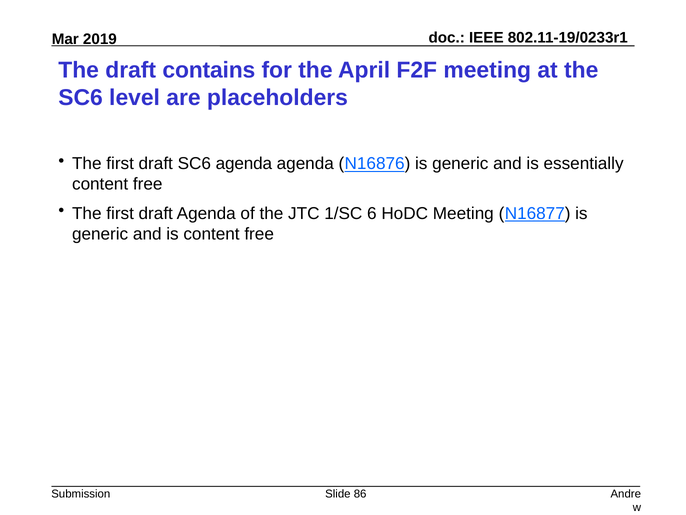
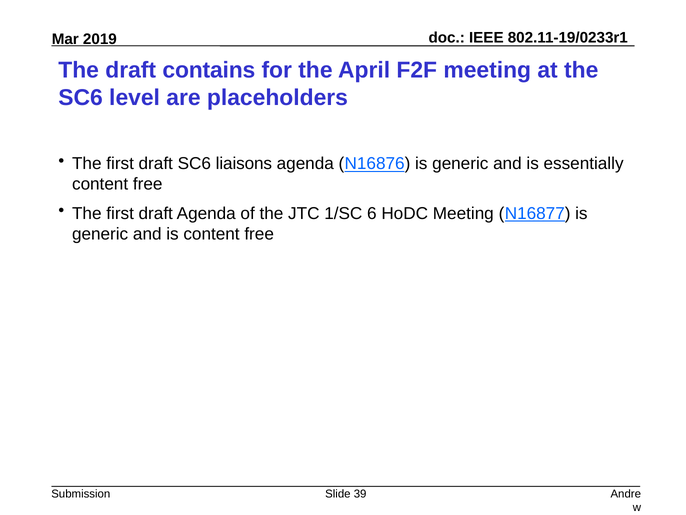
SC6 agenda: agenda -> liaisons (244, 164)
86: 86 -> 39 (360, 493)
